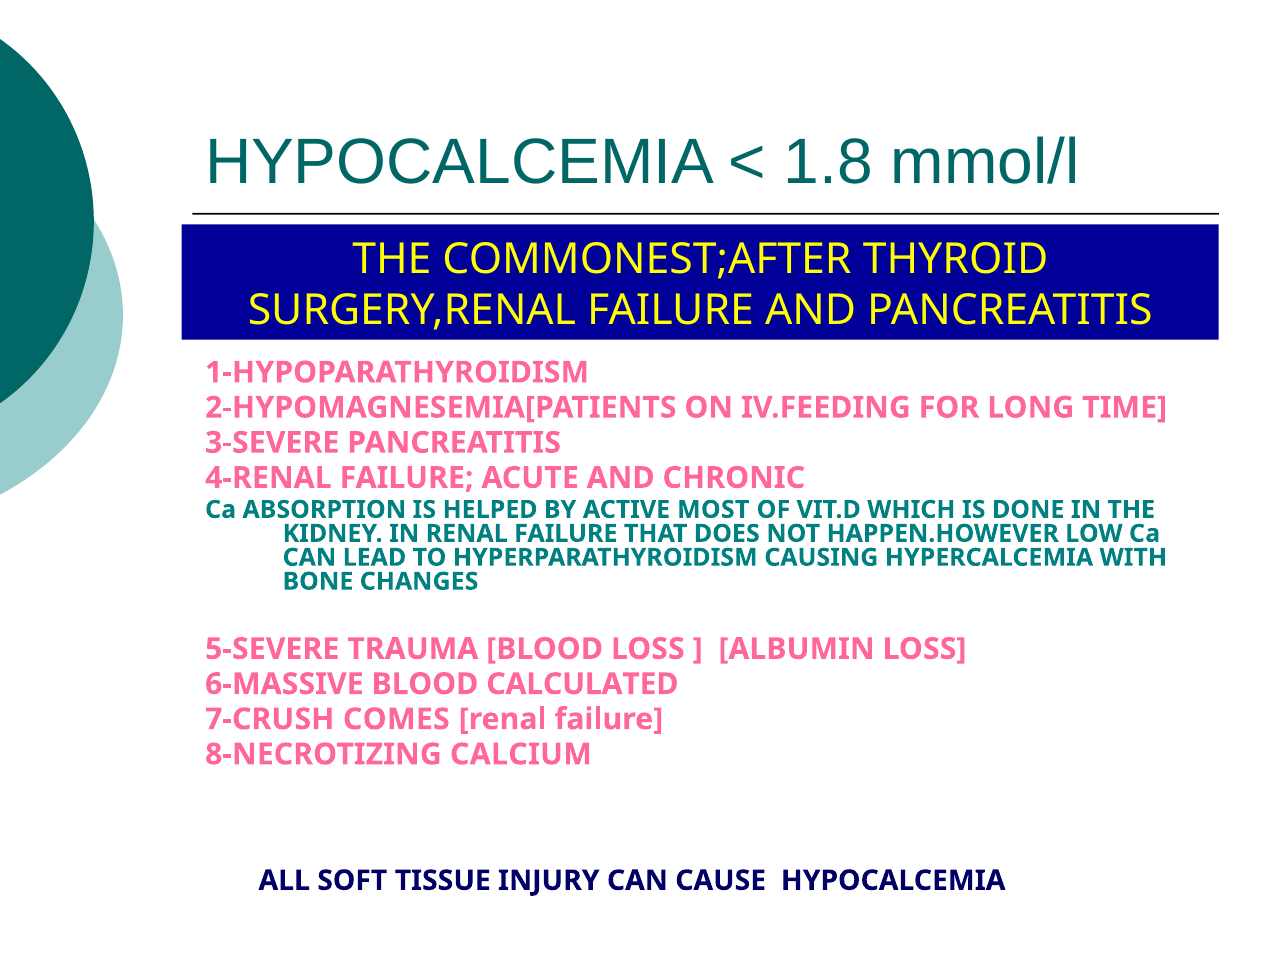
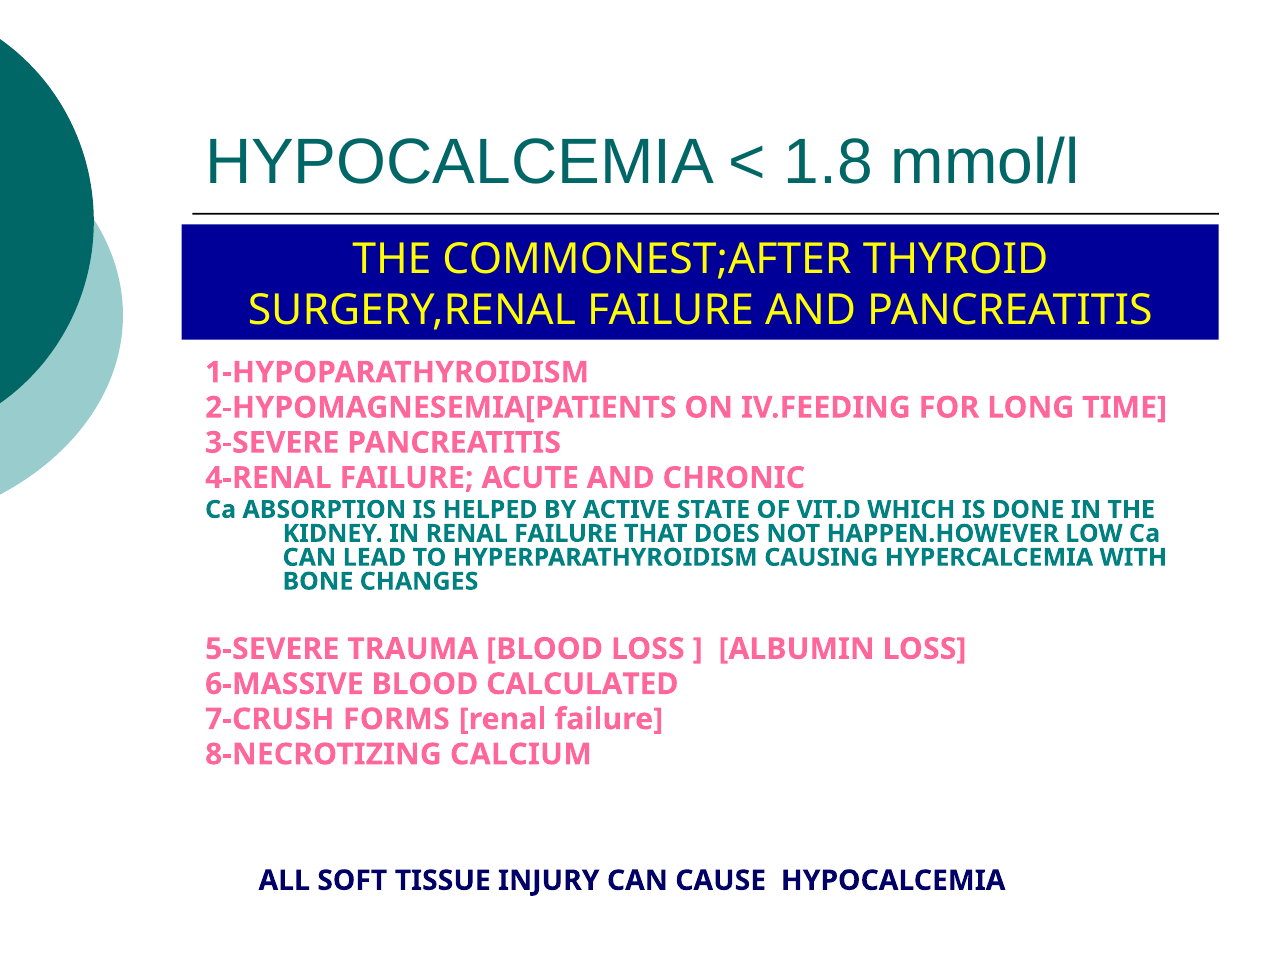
MOST: MOST -> STATE (713, 510)
COMES: COMES -> FORMS (396, 719)
